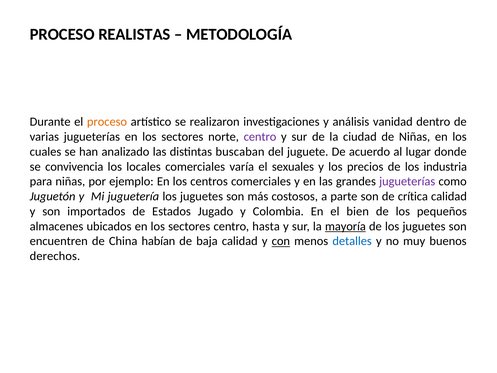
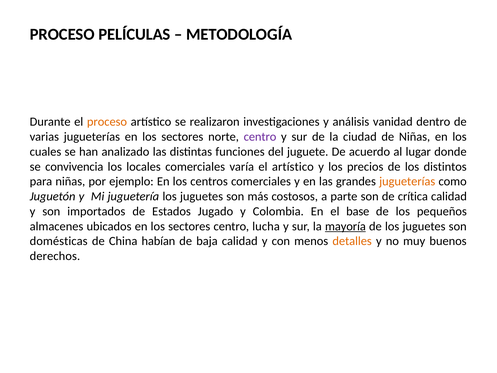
REALISTAS: REALISTAS -> PELÍCULAS (134, 34)
buscaban: buscaban -> funciones (240, 152)
el sexuales: sexuales -> artístico (293, 166)
industria: industria -> distintos (445, 166)
jugueterías colour: purple -> orange (407, 181)
bien: bien -> base (358, 211)
hasta: hasta -> lucha (266, 226)
encuentren: encuentren -> domésticas (59, 241)
con underline: present -> none (281, 241)
detalles colour: blue -> orange (352, 241)
